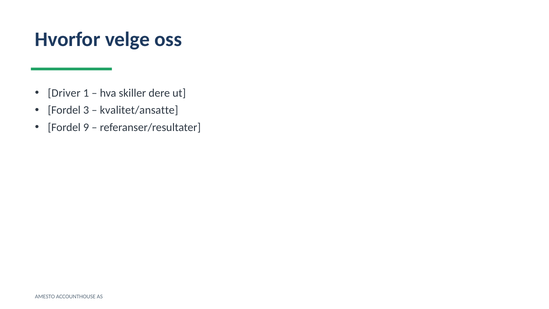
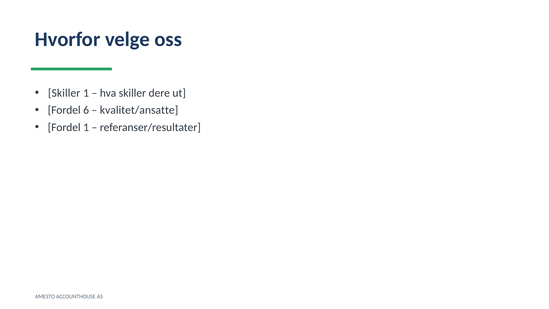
Driver: Driver -> Skiller (64, 93)
3: 3 -> 6 (86, 110)
Fordel 9: 9 -> 1 (86, 127)
